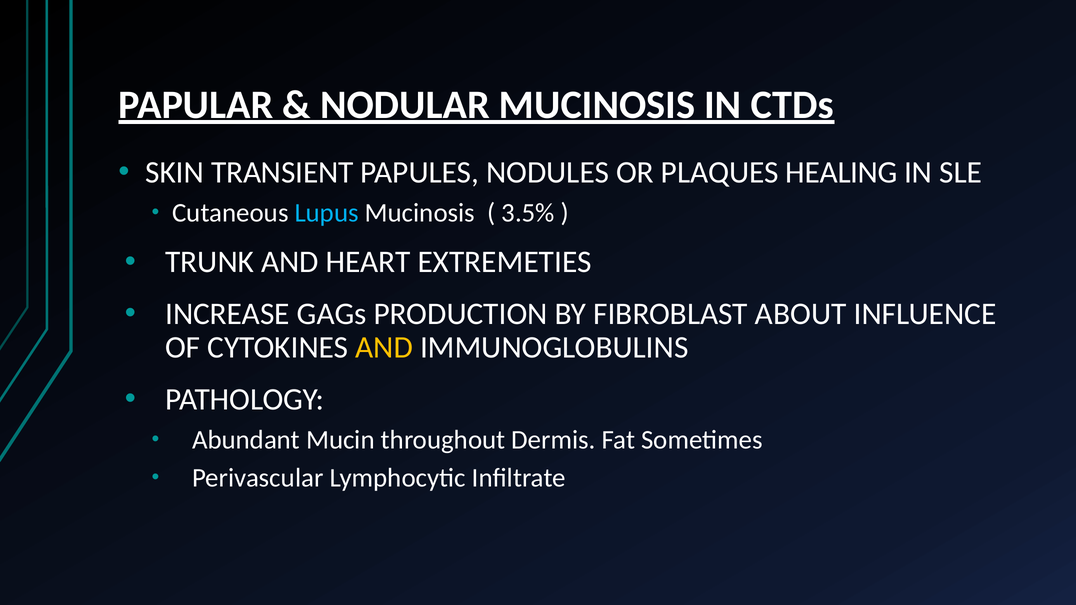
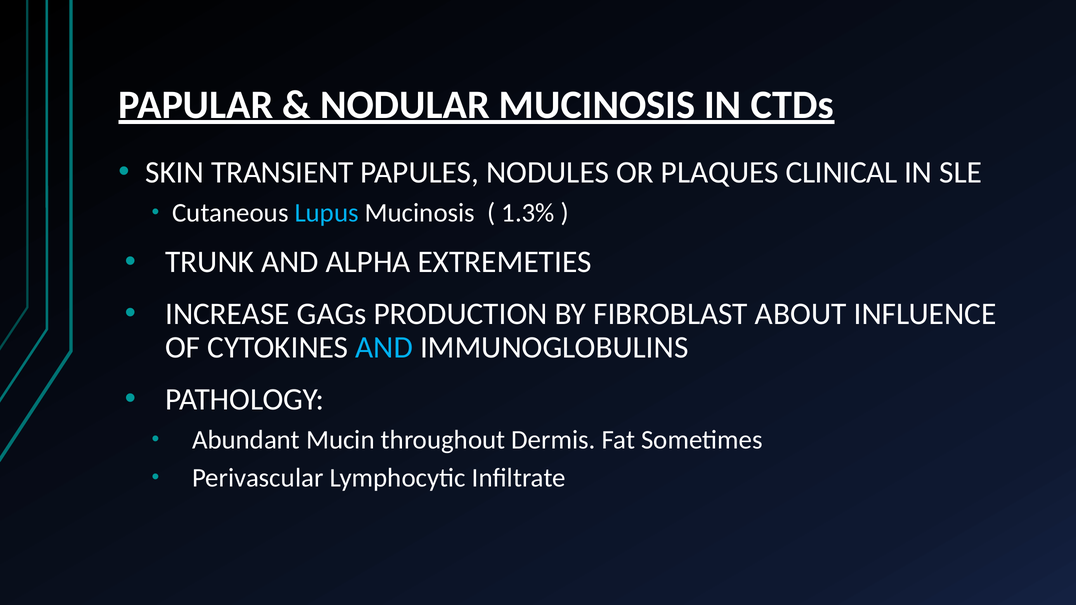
HEALING: HEALING -> CLINICAL (842, 172)
3.5%: 3.5% -> 1.3% (528, 213)
HEART: HEART -> ALPHA (368, 262)
AND colour: yellow -> light blue (384, 348)
